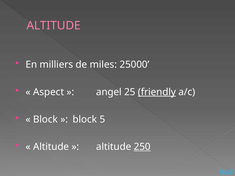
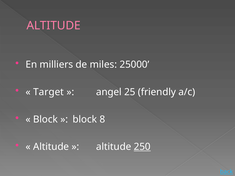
Aspect: Aspect -> Target (49, 92)
friendly underline: present -> none (157, 92)
5: 5 -> 8 (102, 120)
